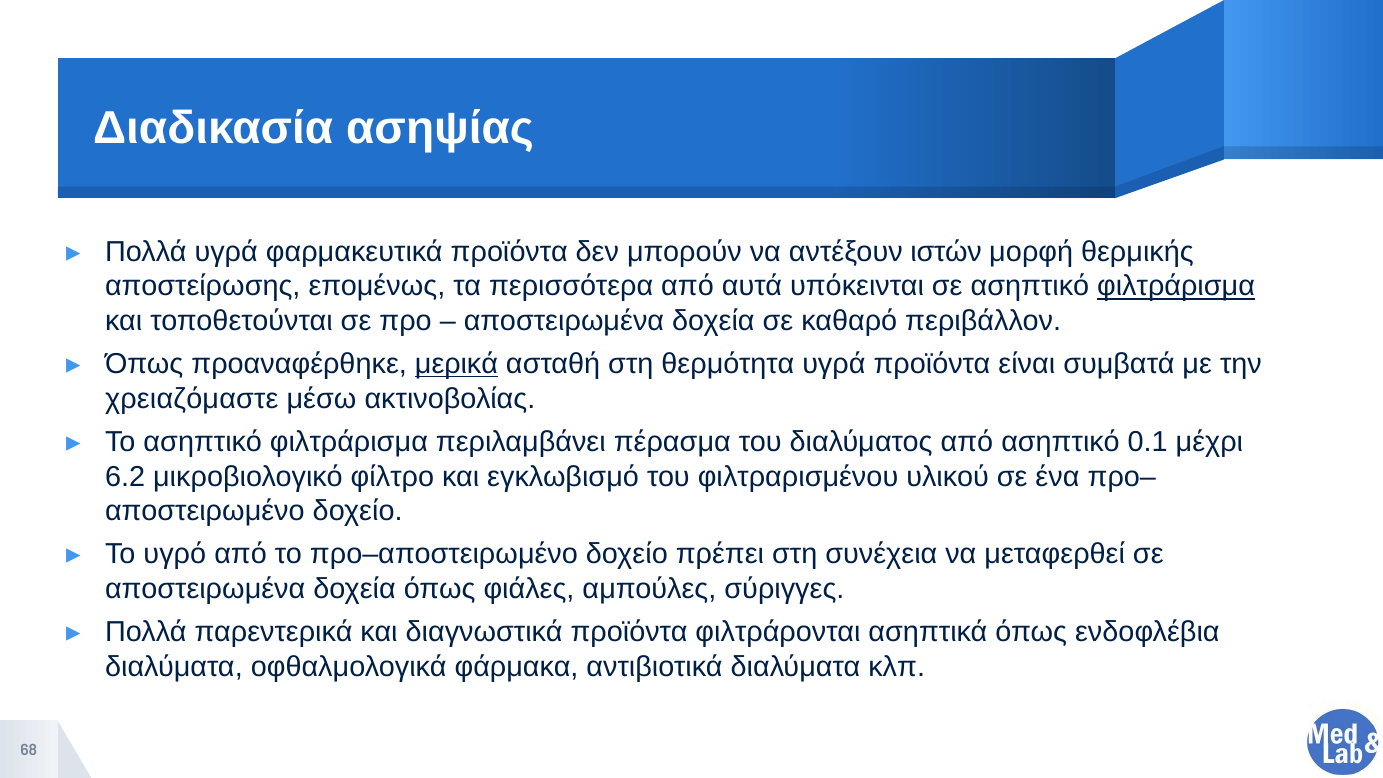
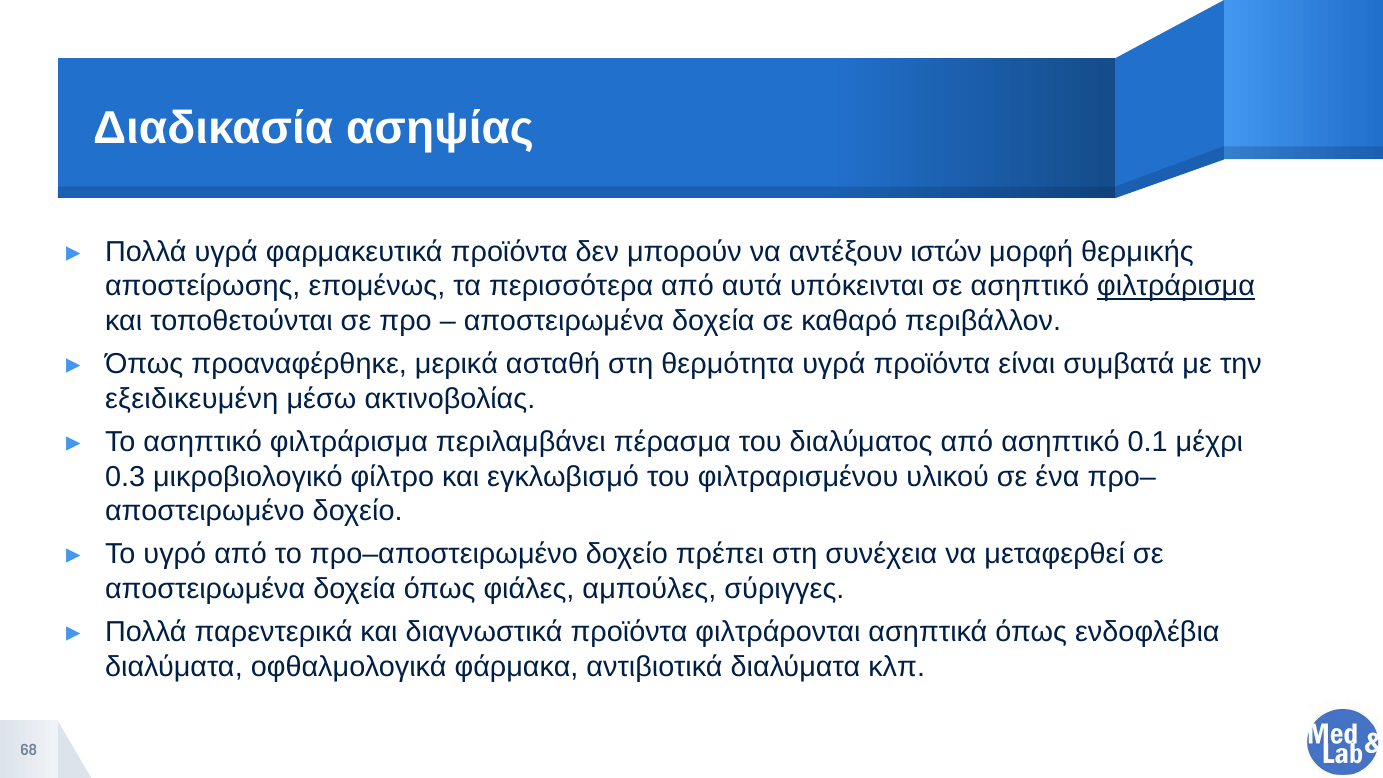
μερικά underline: present -> none (456, 364)
χρειαζόμαστε: χρειαζόμαστε -> εξειδικευμένη (192, 399)
6.2: 6.2 -> 0.3 (125, 477)
